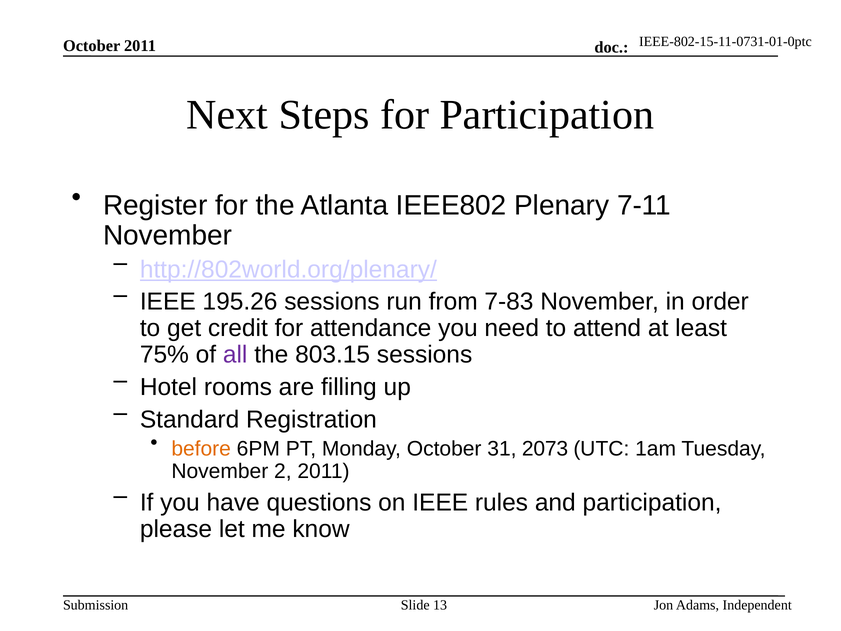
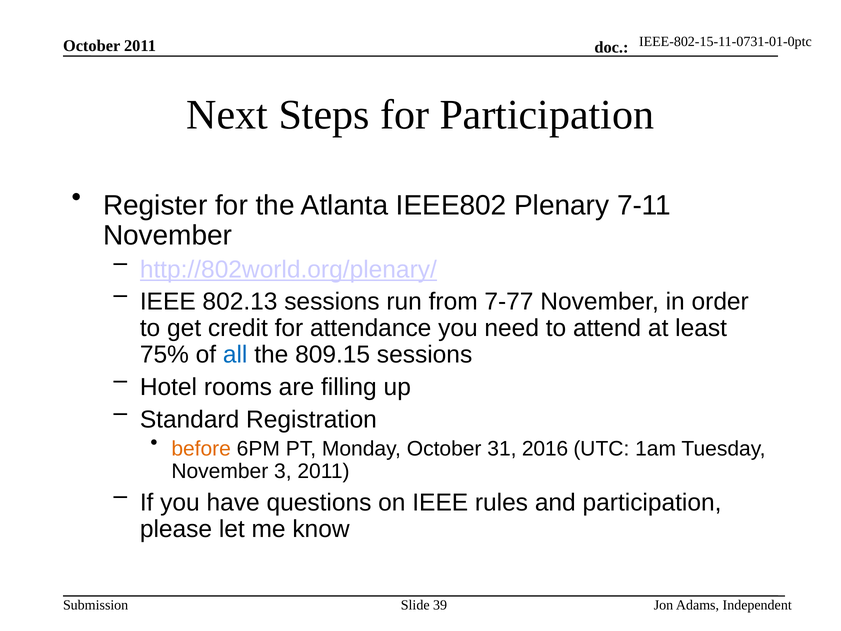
195.26: 195.26 -> 802.13 (240, 302)
7-83: 7-83 -> 7-77 (509, 302)
all colour: purple -> blue (235, 355)
803.15: 803.15 -> 809.15 (333, 355)
2073: 2073 -> 2016 (545, 449)
2: 2 -> 3 (283, 471)
13: 13 -> 39 (440, 605)
